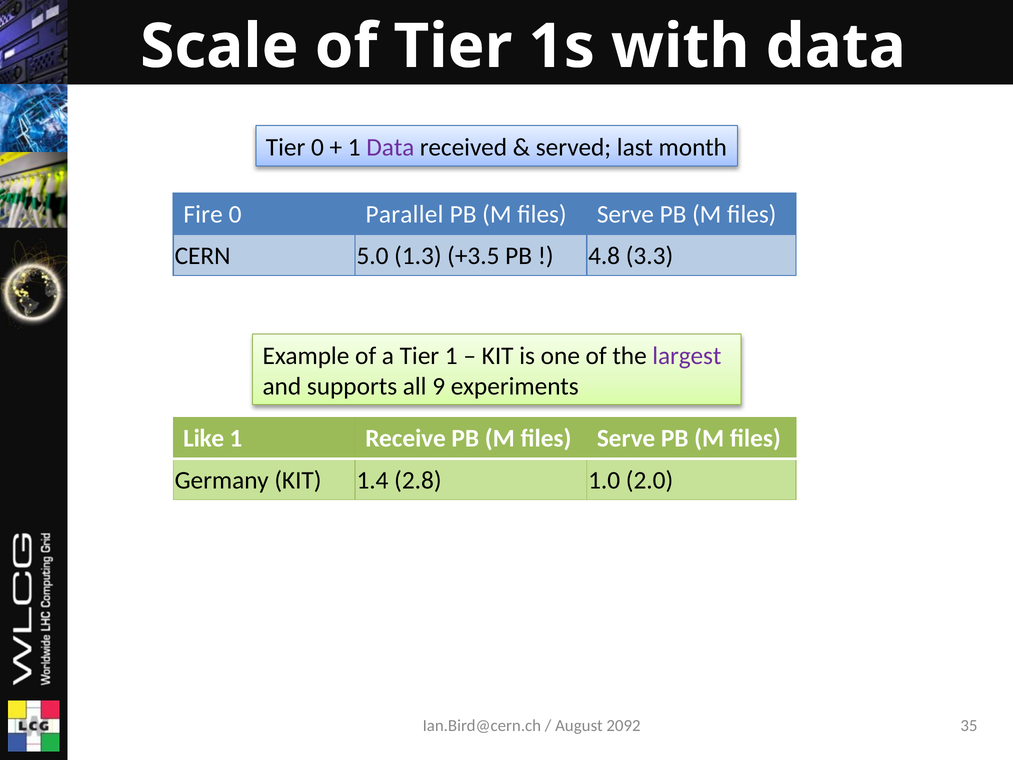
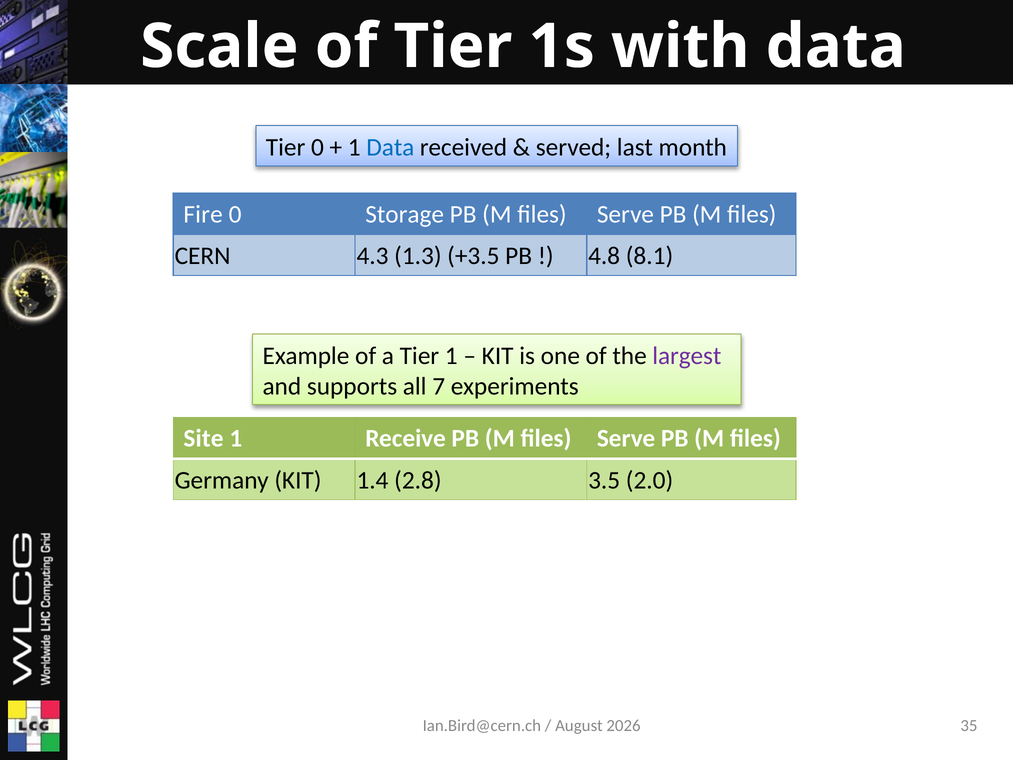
Data colour: purple -> blue (390, 147)
Parallel: Parallel -> Storage (405, 214)
5.0: 5.0 -> 4.3 (372, 256)
3.3: 3.3 -> 8.1 (649, 256)
9: 9 -> 7 (439, 386)
Like: Like -> Site (204, 438)
1.0: 1.0 -> 3.5 (604, 480)
2092: 2092 -> 2026 (624, 726)
